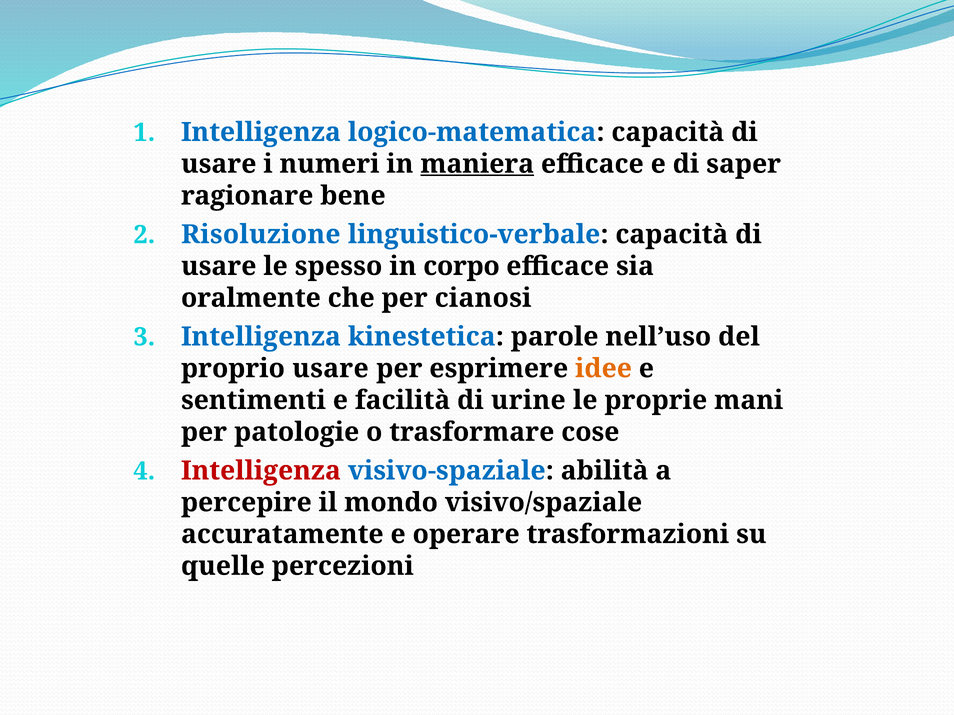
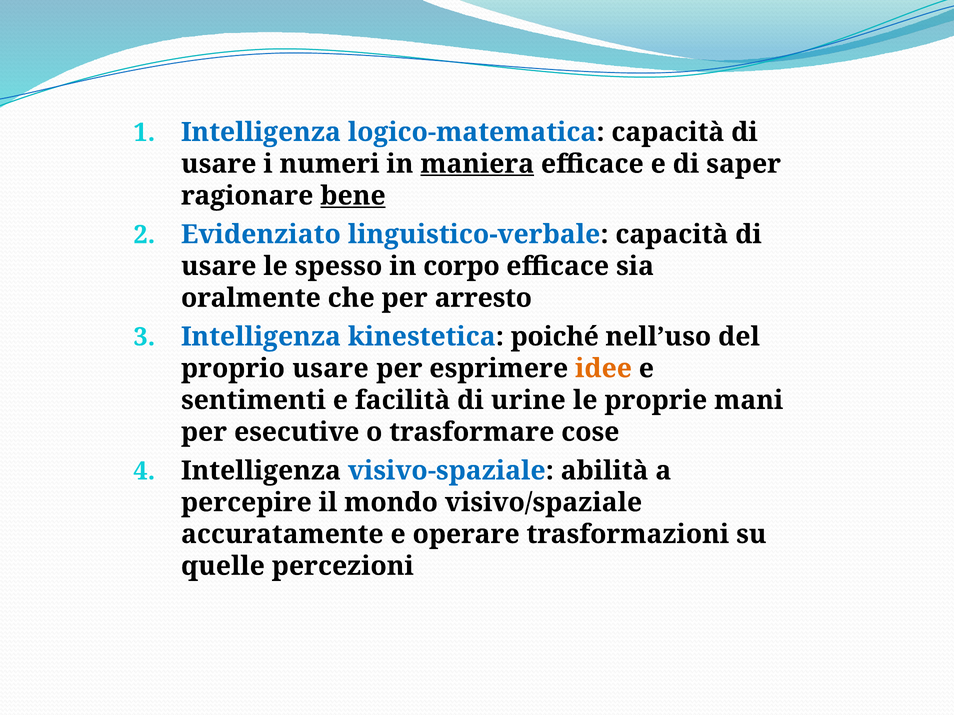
bene underline: none -> present (353, 196)
Risoluzione: Risoluzione -> Evidenziato (261, 235)
cianosi: cianosi -> arresto (483, 298)
parole: parole -> poiché (555, 337)
patologie: patologie -> esecutive (297, 432)
Intelligenza colour: red -> black (261, 471)
